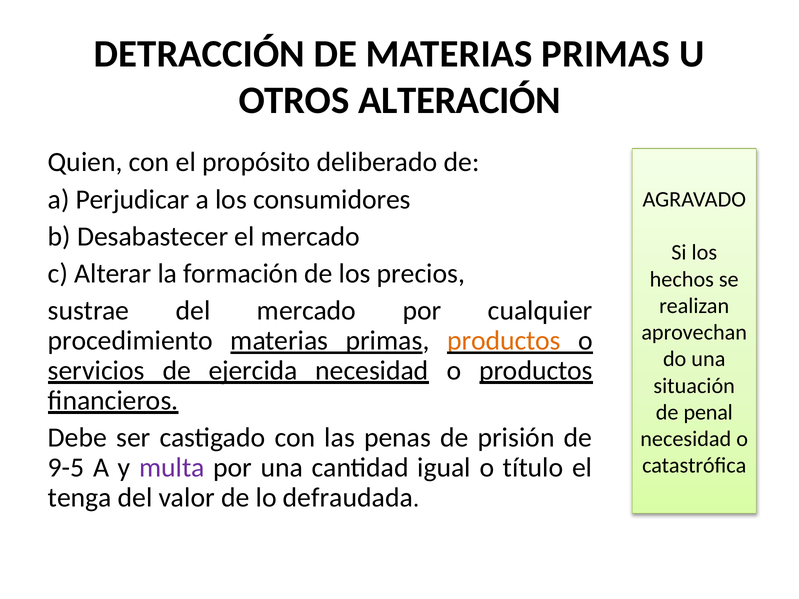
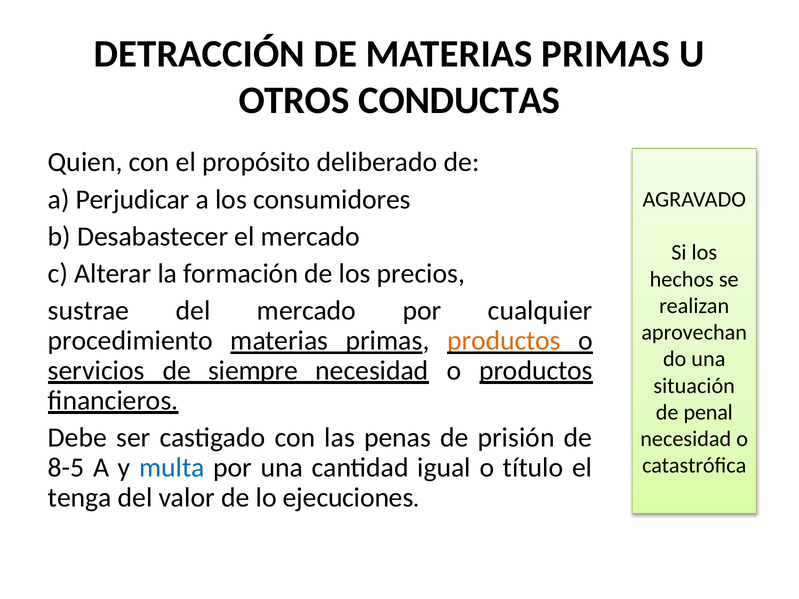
ALTERACIÓN: ALTERACIÓN -> CONDUCTAS (459, 101)
ejercida: ejercida -> siempre (253, 371)
9-5: 9-5 -> 8-5 (66, 468)
multa colour: purple -> blue (172, 468)
defraudada: defraudada -> ejecuciones (348, 498)
